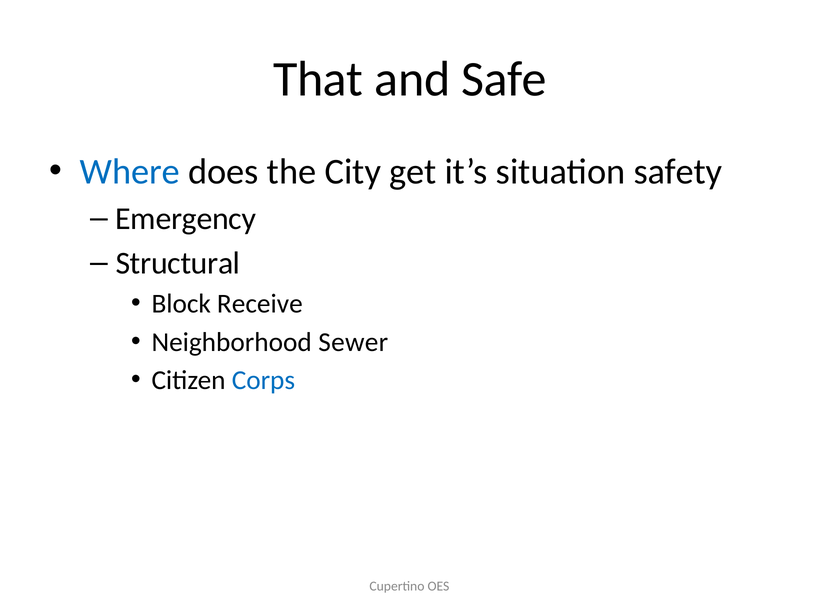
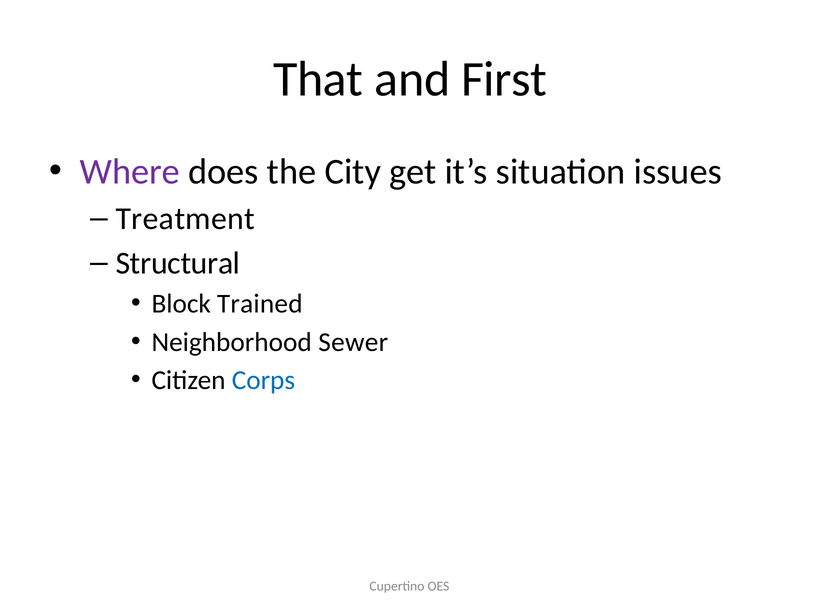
Safe: Safe -> First (504, 79)
Where colour: blue -> purple (130, 172)
safety: safety -> issues (678, 172)
Emergency: Emergency -> Treatment (185, 219)
Receive: Receive -> Trained (260, 304)
